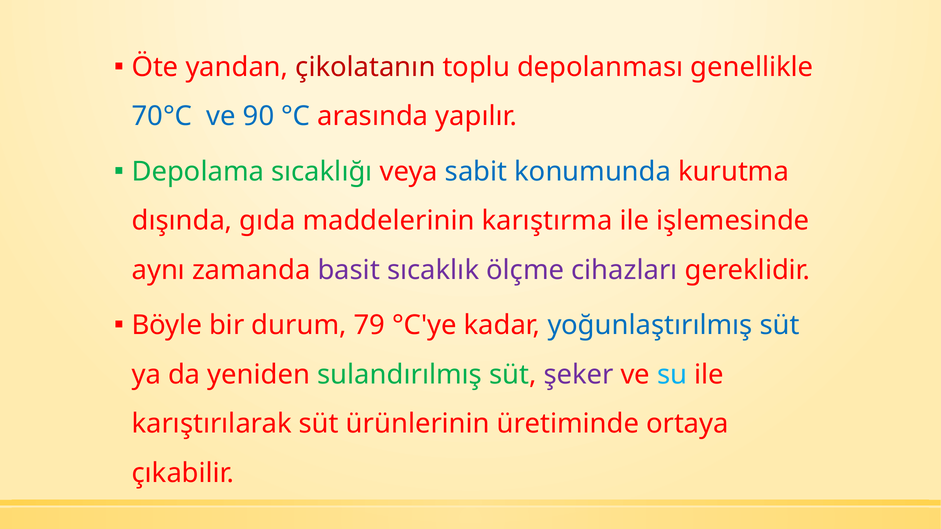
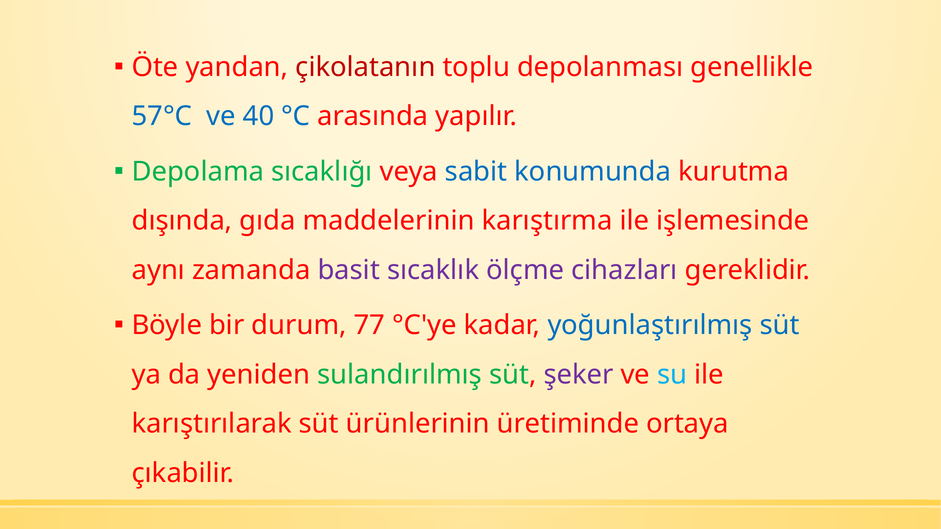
70°C: 70°C -> 57°C (162, 117)
90: 90 -> 40 (259, 117)
79: 79 -> 77 (369, 325)
